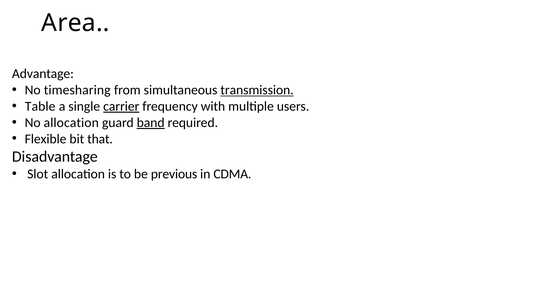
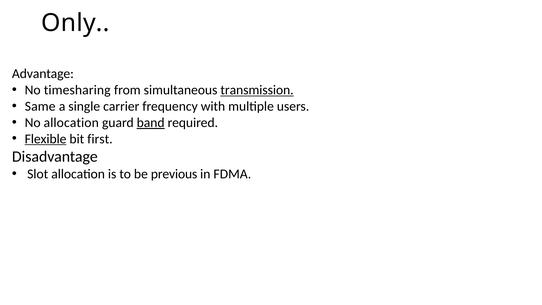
Area: Area -> Only (75, 23)
Table: Table -> Same (40, 106)
carrier underline: present -> none (121, 106)
Flexible underline: none -> present (46, 139)
that: that -> first (100, 139)
CDMA: CDMA -> FDMA (232, 174)
